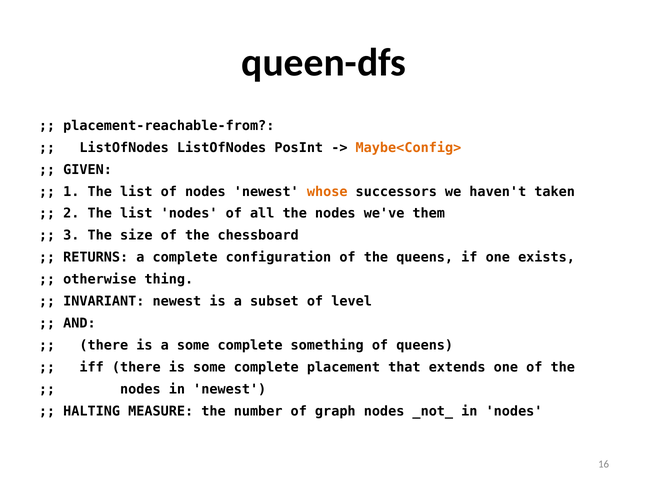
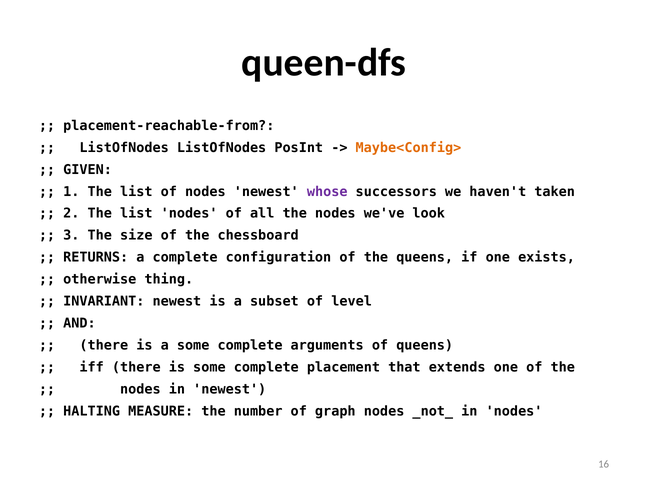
whose colour: orange -> purple (327, 192)
them: them -> look (429, 214)
something: something -> arguments (327, 345)
